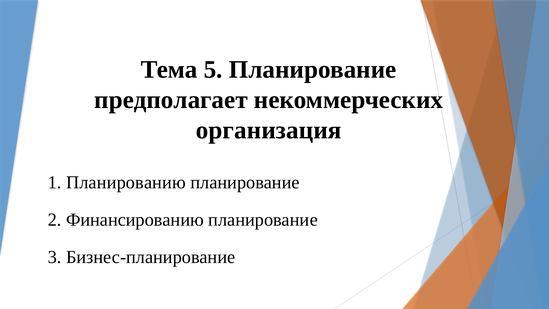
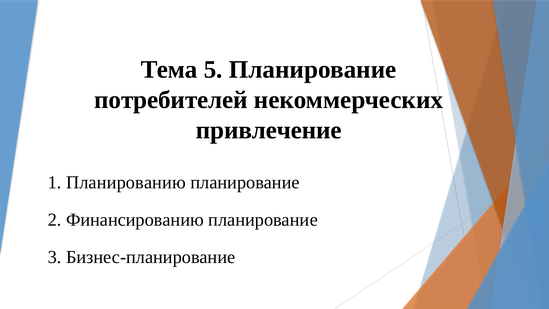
предполагает: предполагает -> потребителей (171, 100)
организация: организация -> привлечение (269, 130)
